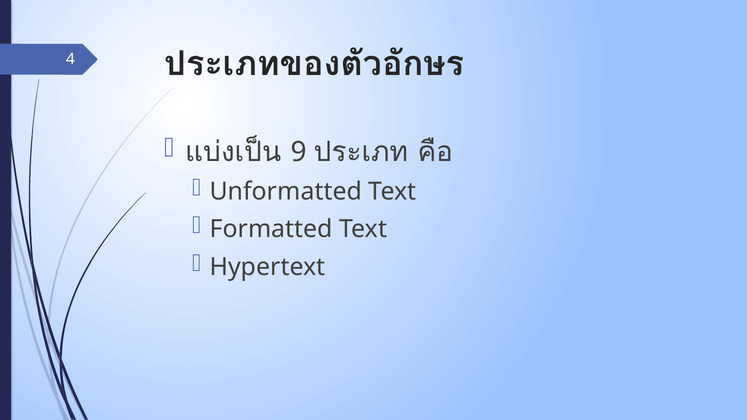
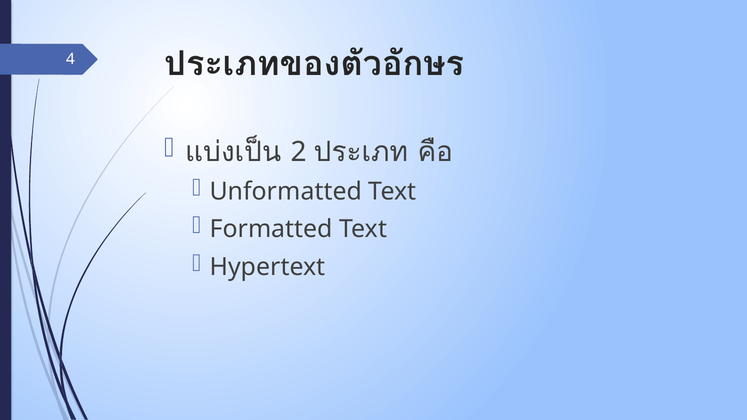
9: 9 -> 2 (299, 152)
